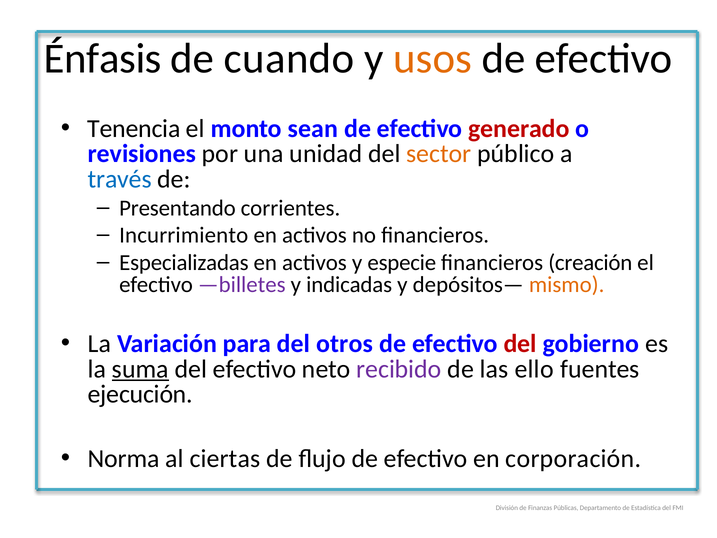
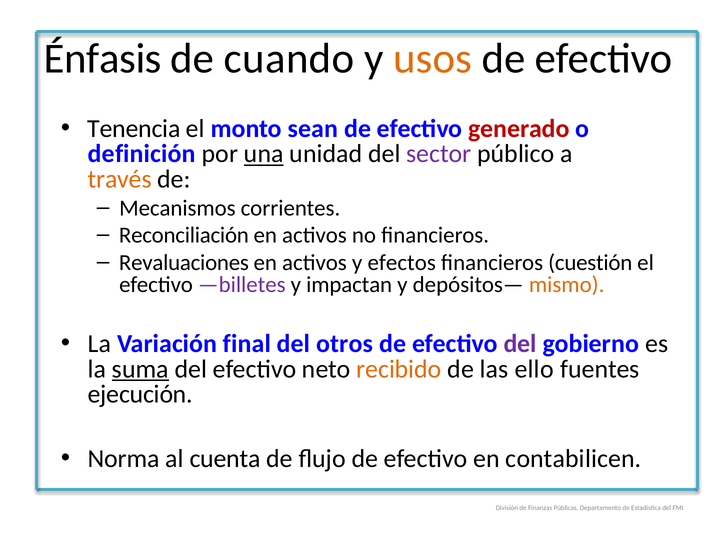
revisiones: revisiones -> definición (142, 154)
una underline: none -> present (264, 154)
sector colour: orange -> purple (439, 154)
través colour: blue -> orange (120, 179)
Presentando: Presentando -> Mecanismos (177, 208)
Incurrimiento: Incurrimiento -> Reconciliación (184, 235)
Especializadas: Especializadas -> Revaluaciones (184, 262)
especie: especie -> efectos (402, 262)
creación: creación -> cuestión (590, 262)
indicadas: indicadas -> impactan (349, 285)
para: para -> final (247, 344)
del colour: red -> purple (520, 344)
recibido colour: purple -> orange (399, 369)
ciertas: ciertas -> cuenta (225, 459)
corporación: corporación -> contabilicen (573, 459)
